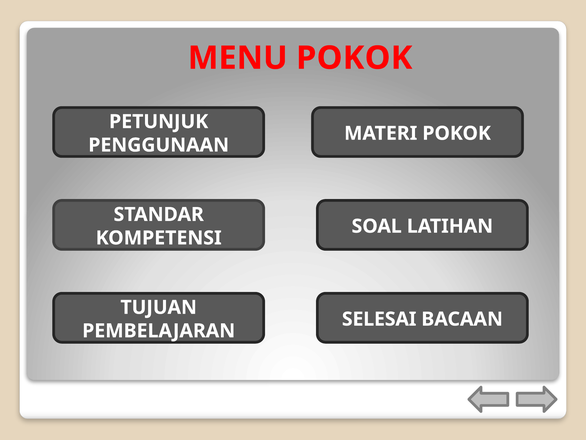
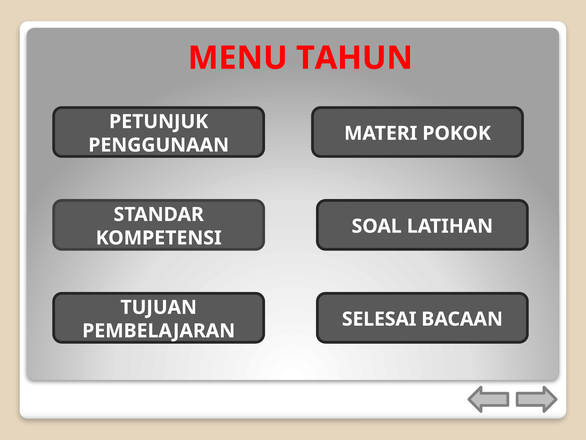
MENU POKOK: POKOK -> TAHUN (354, 58)
